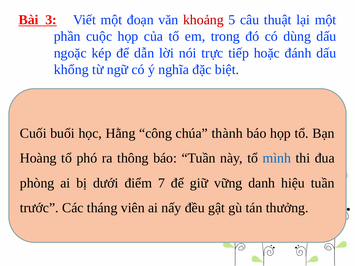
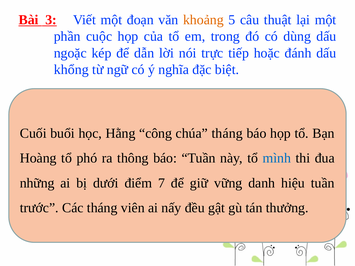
khoảng colour: red -> orange (203, 20)
chúa thành: thành -> tháng (227, 133)
phòng: phòng -> những (37, 183)
